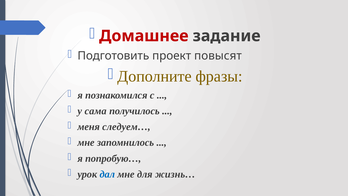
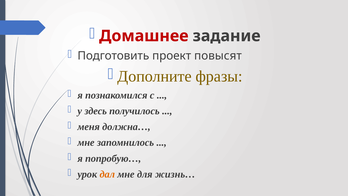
сама: сама -> здесь (96, 111)
следуем…: следуем… -> должна… (126, 127)
дал colour: blue -> orange (107, 174)
